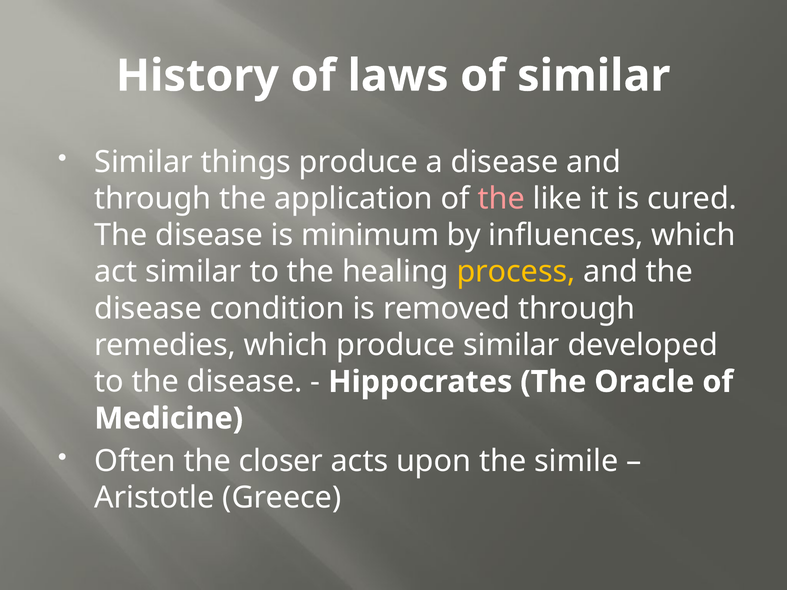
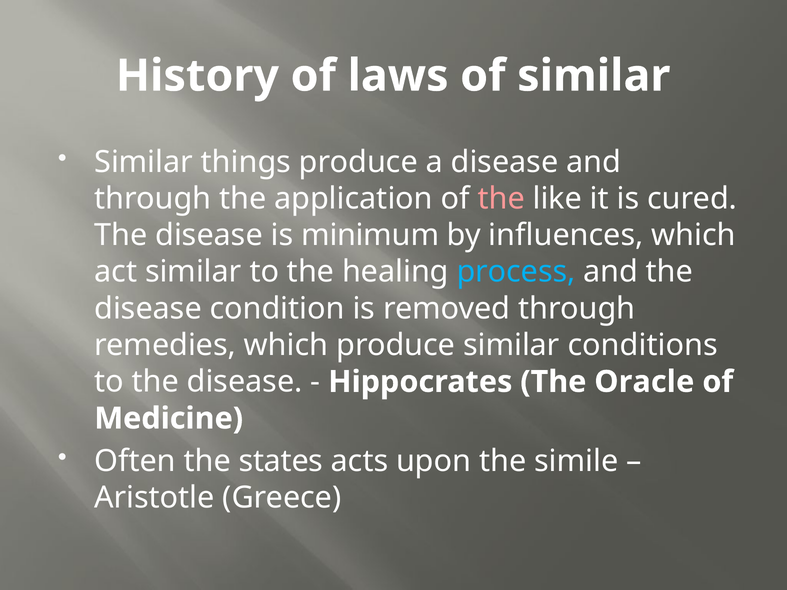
process colour: yellow -> light blue (516, 272)
developed: developed -> conditions (643, 345)
closer: closer -> states (281, 461)
